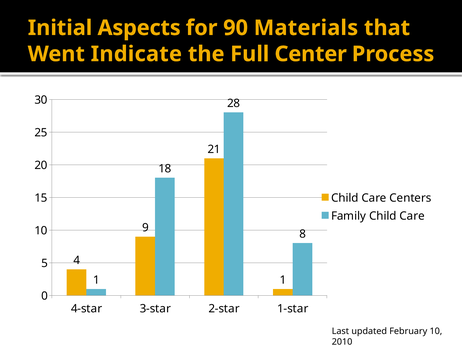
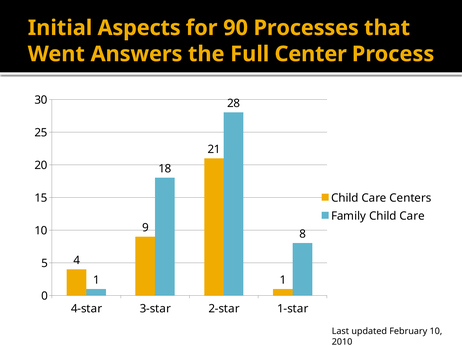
Materials: Materials -> Processes (306, 28)
Indicate: Indicate -> Answers (137, 54)
